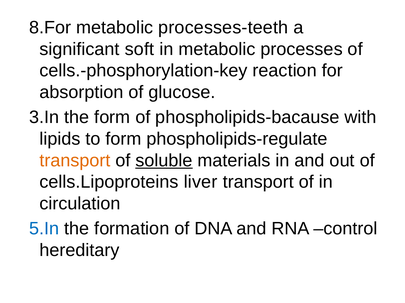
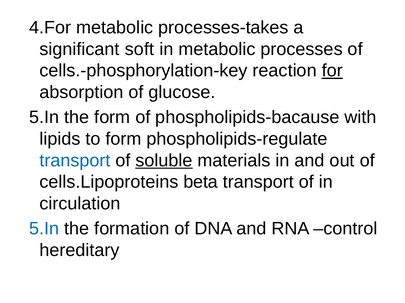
8.For: 8.For -> 4.For (50, 28)
processes-teeth: processes-teeth -> processes-takes (223, 28)
for underline: none -> present (332, 71)
3.In: 3.In -> 5.In (44, 118)
transport colour: orange -> blue (75, 161)
liver: liver -> beta (201, 182)
